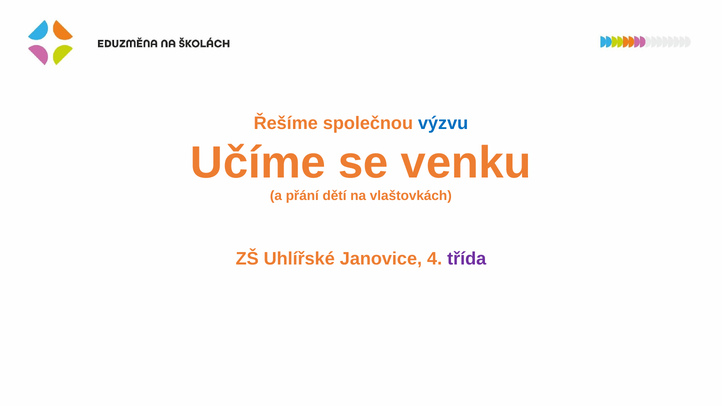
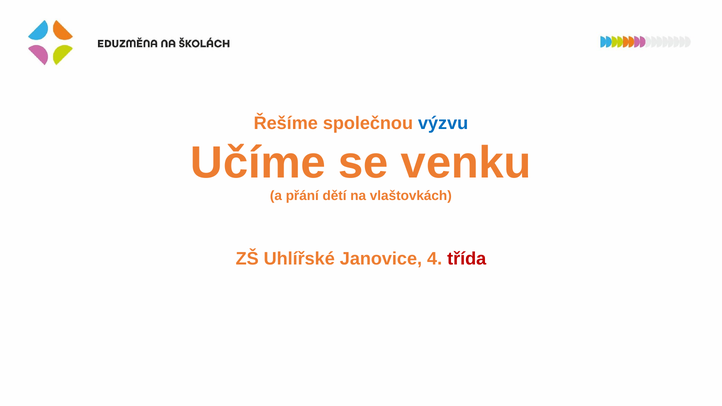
třída colour: purple -> red (467, 259)
